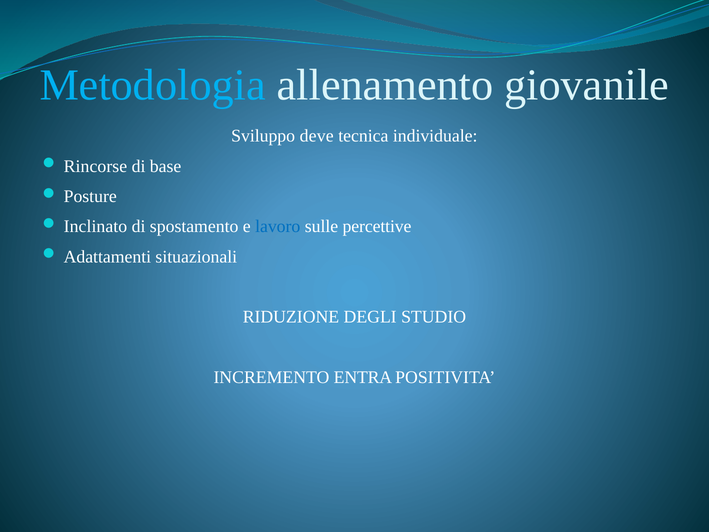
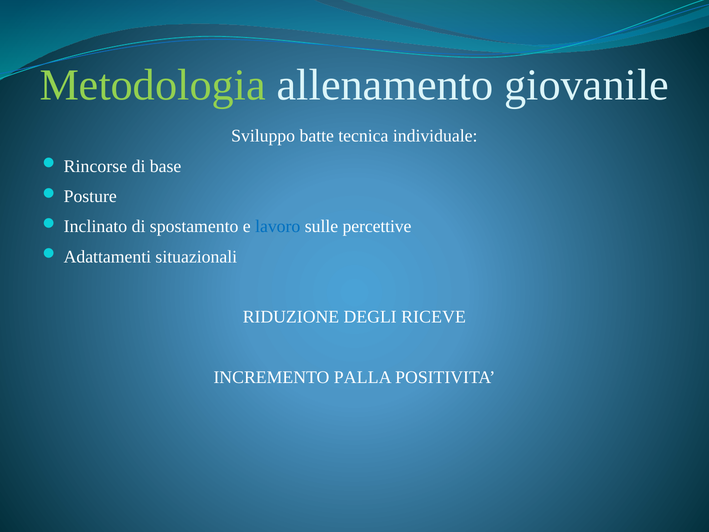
Metodologia colour: light blue -> light green (153, 85)
deve: deve -> batte (317, 136)
STUDIO: STUDIO -> RICEVE (434, 317)
ENTRA: ENTRA -> PALLA (363, 377)
